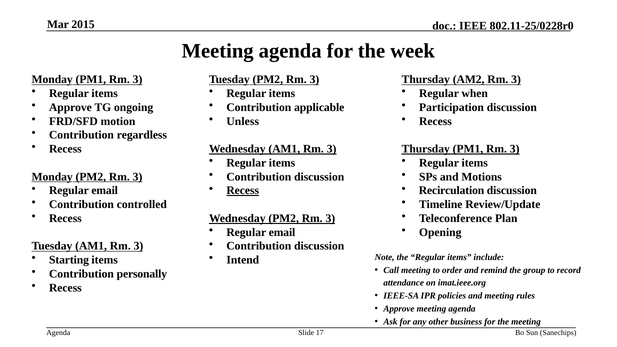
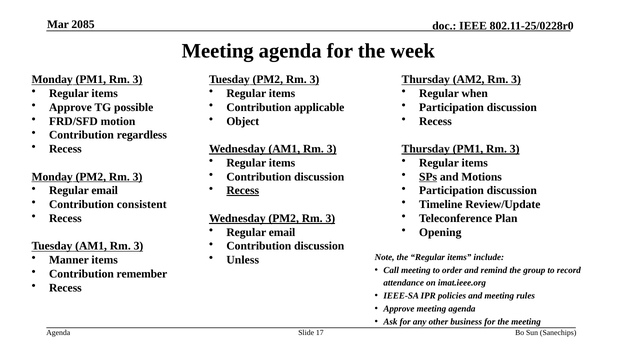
2015: 2015 -> 2085 (83, 25)
ongoing: ongoing -> possible (134, 107)
Unless: Unless -> Object (243, 121)
SPs underline: none -> present (428, 177)
Recirculation: Recirculation -> Participation (451, 191)
controlled: controlled -> consistent (142, 205)
Starting: Starting -> Manner (69, 260)
Intend: Intend -> Unless (243, 260)
personally: personally -> remember (142, 274)
